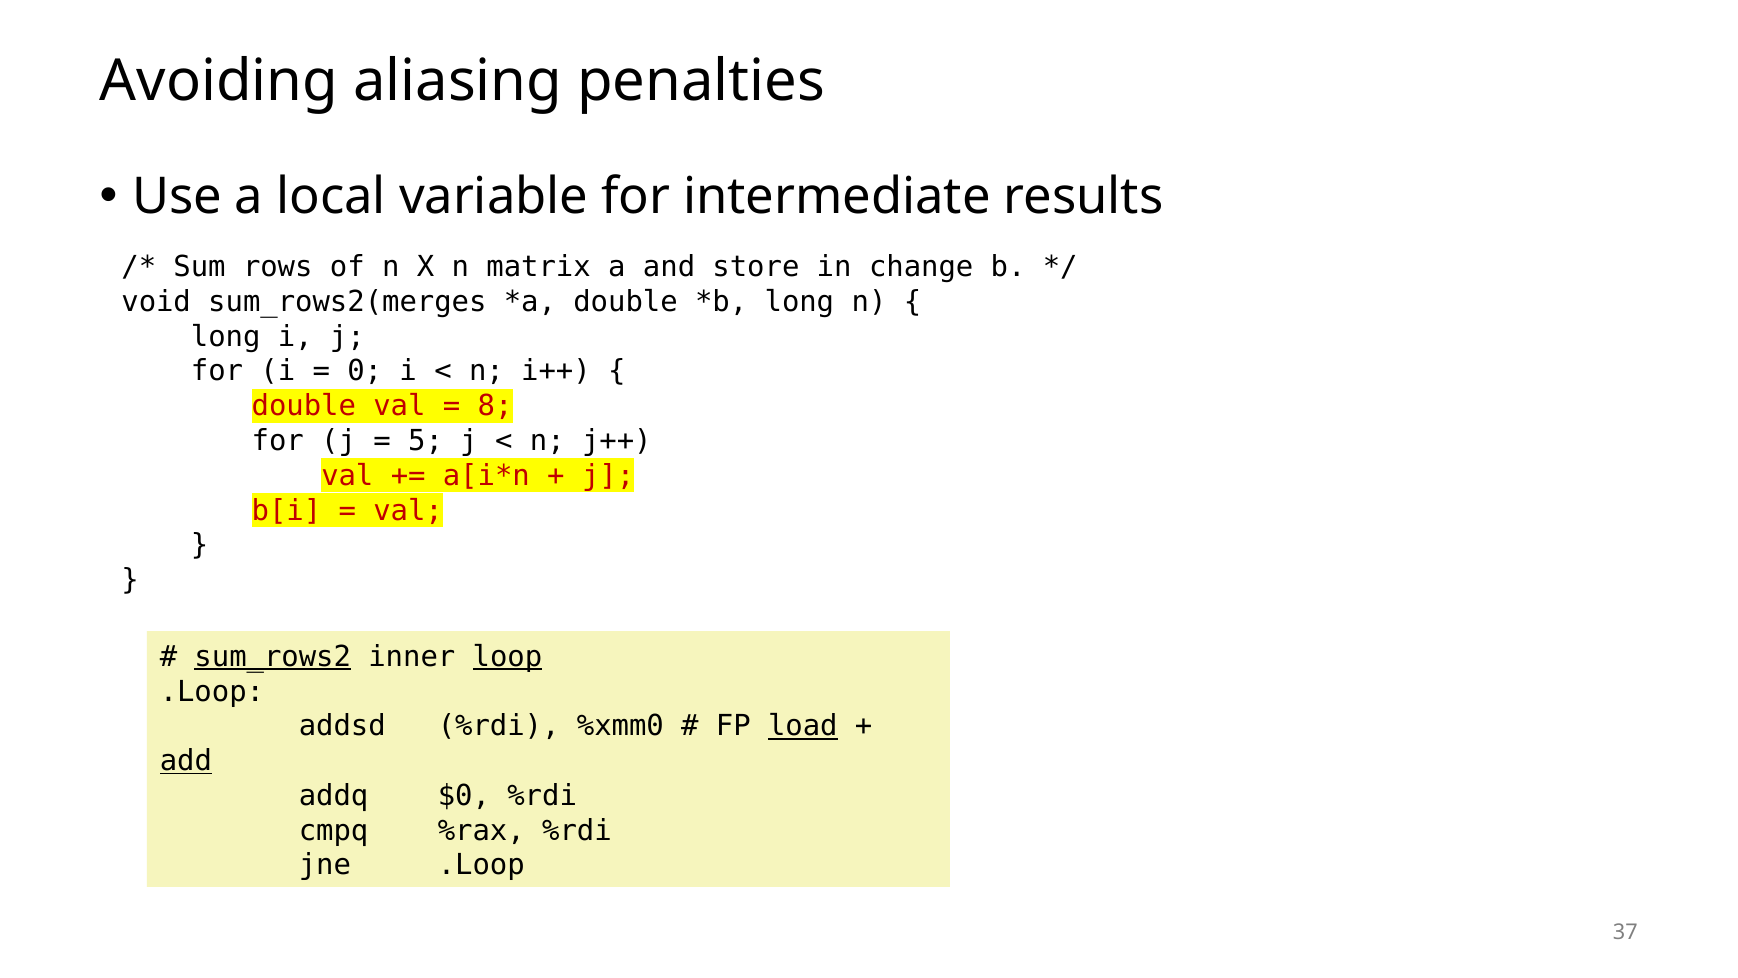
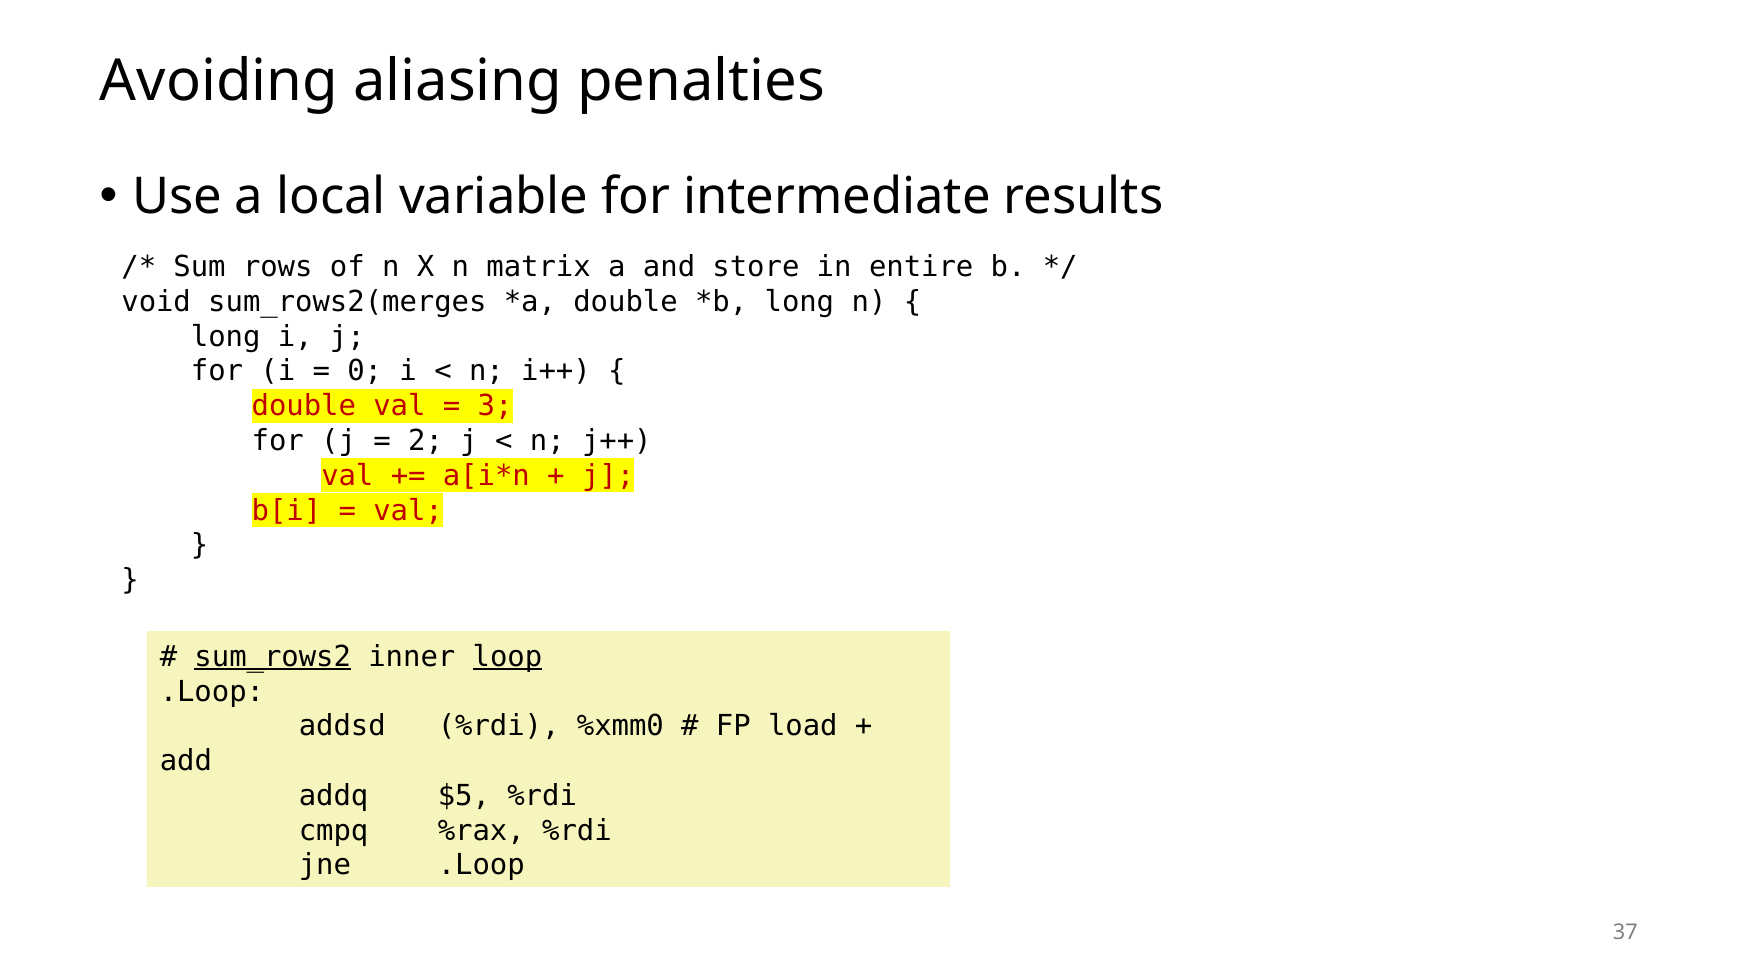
change: change -> entire (921, 267)
8: 8 -> 3 (495, 406)
5: 5 -> 2 (426, 441)
load underline: present -> none (803, 726)
add underline: present -> none (186, 761)
$0: $0 -> $5 (464, 795)
